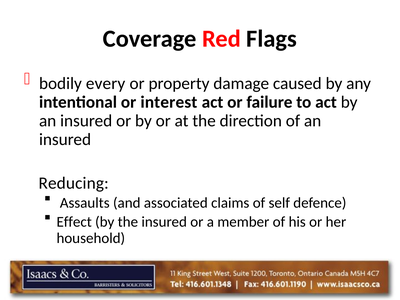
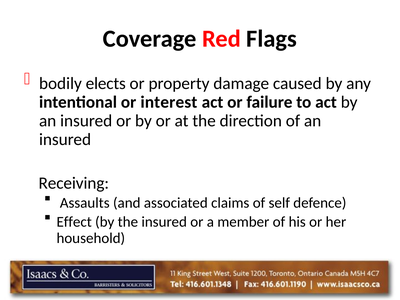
every: every -> elects (106, 84)
Reducing: Reducing -> Receiving (74, 183)
